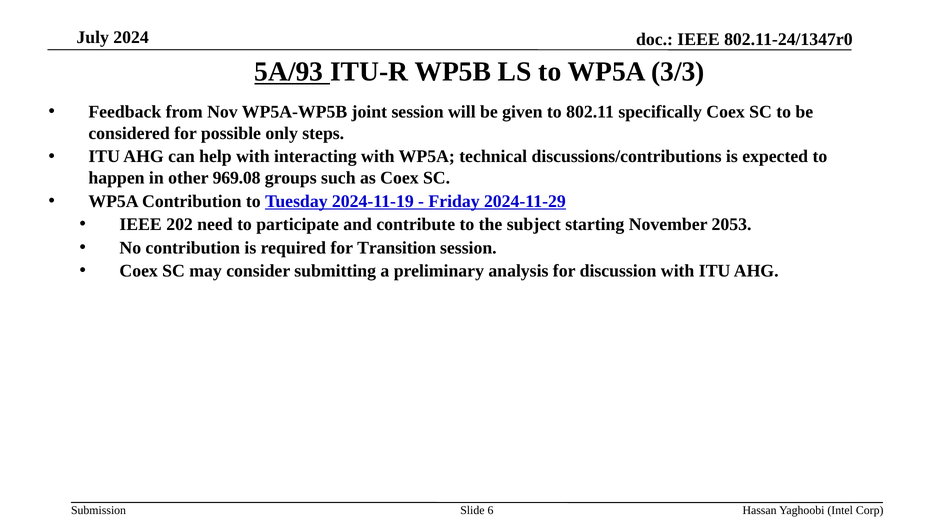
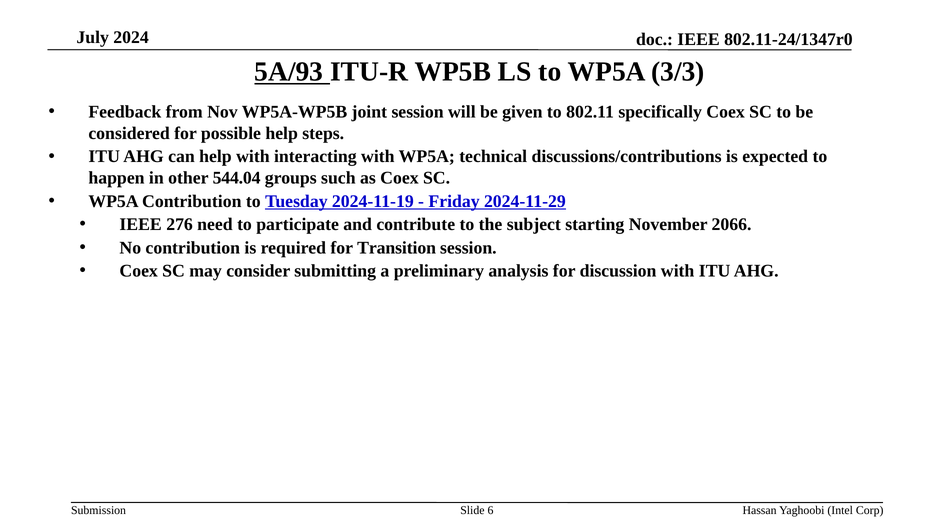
possible only: only -> help (282, 133)
969.08: 969.08 -> 544.04 (237, 178)
202: 202 -> 276 (180, 224)
2053: 2053 -> 2066 (732, 224)
